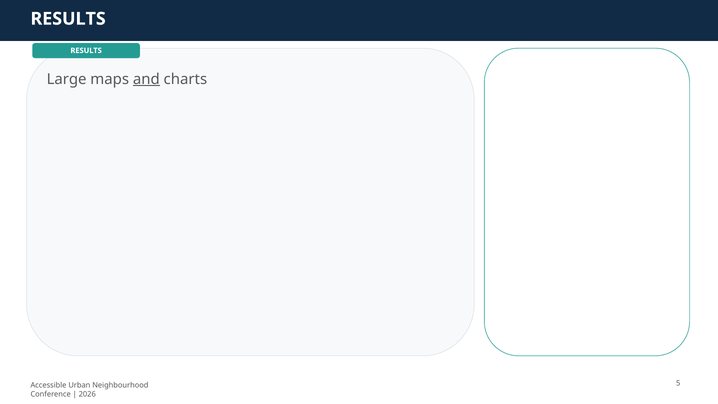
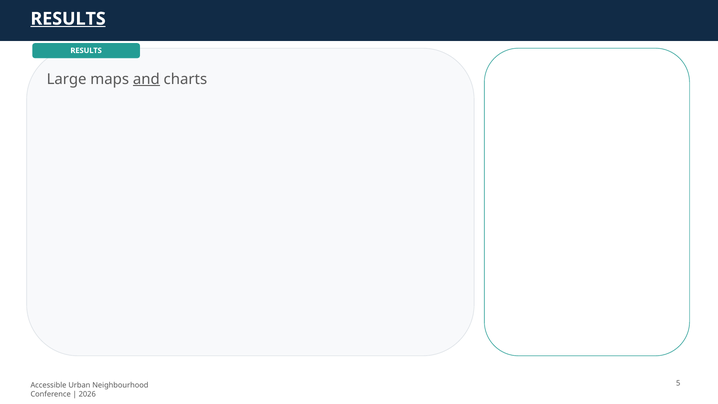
RESULTS underline: none -> present (68, 19)
